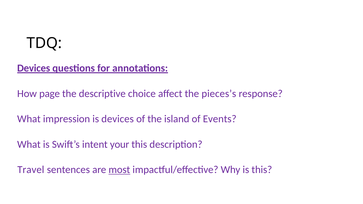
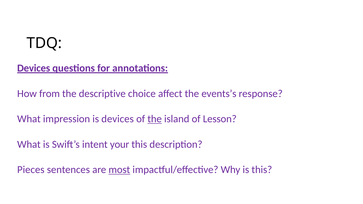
page: page -> from (50, 94)
pieces’s: pieces’s -> events’s (219, 94)
the underline: none -> present (155, 119)
Events: Events -> Lesson (220, 119)
Travel: Travel -> Pieces (31, 170)
